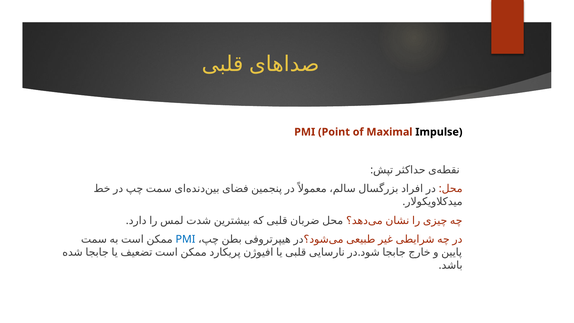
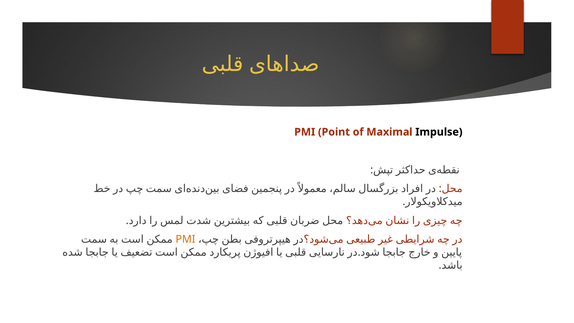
PMI colour: blue -> orange (185, 239)
